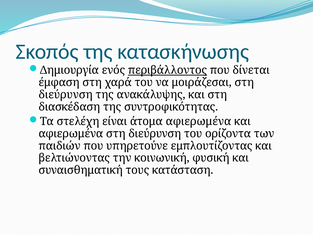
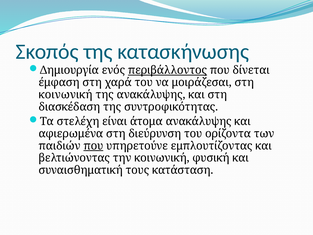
διεύρυνση: διεύρυνση -> κοινωνική (66, 95)
άτομα αφιερωμένα: αφιερωμένα -> ανακάλυψης (199, 121)
που underline: none -> present (93, 146)
